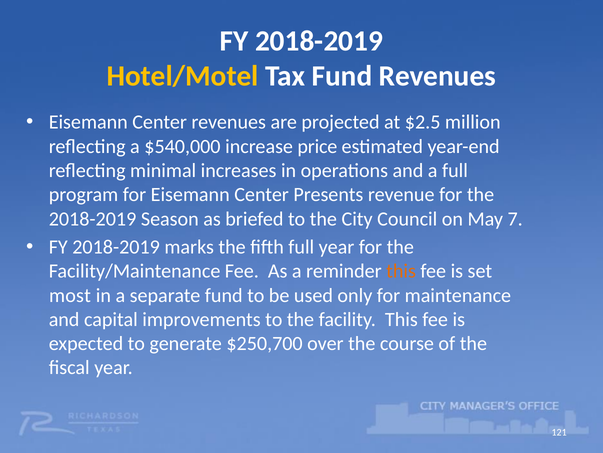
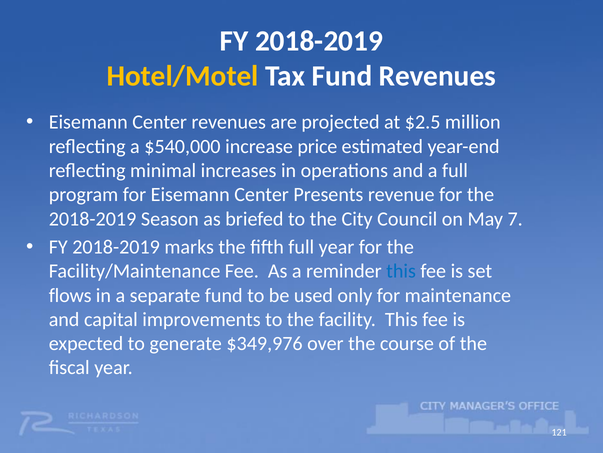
this colour: orange -> blue (401, 271)
most: most -> flows (70, 295)
$250,700: $250,700 -> $349,976 (265, 343)
